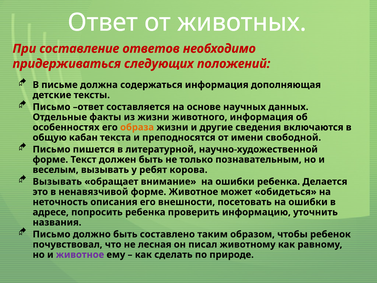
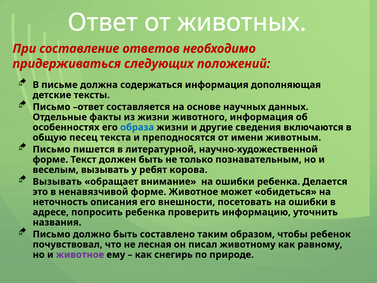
образа colour: orange -> blue (137, 127)
кабан: кабан -> песец (83, 137)
свободной: свободной -> животным (293, 137)
сделать: сделать -> снегирь (174, 254)
